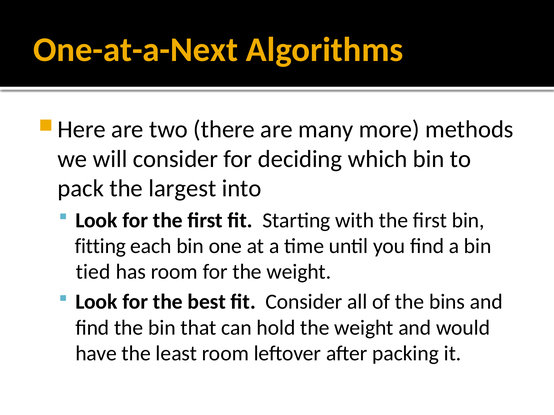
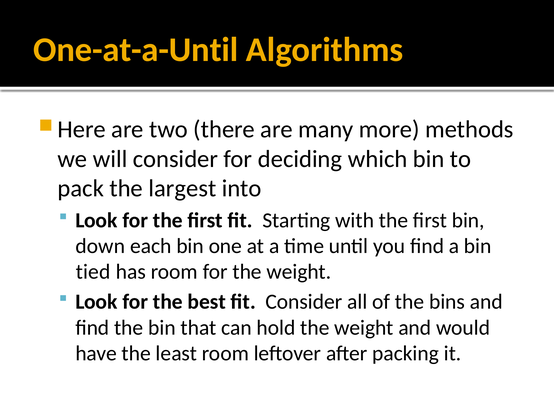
One-at-a-Next: One-at-a-Next -> One-at-a-Until (136, 50)
fitting: fitting -> down (100, 246)
